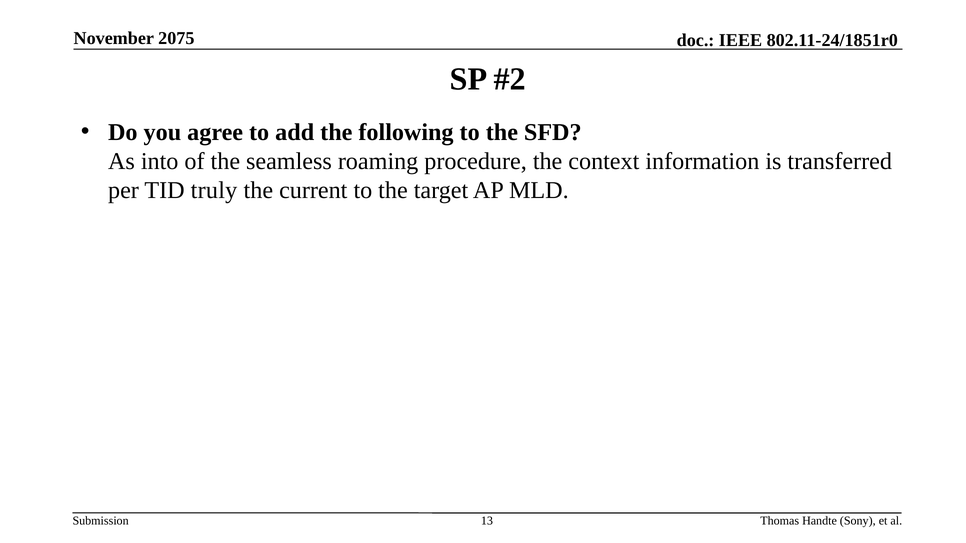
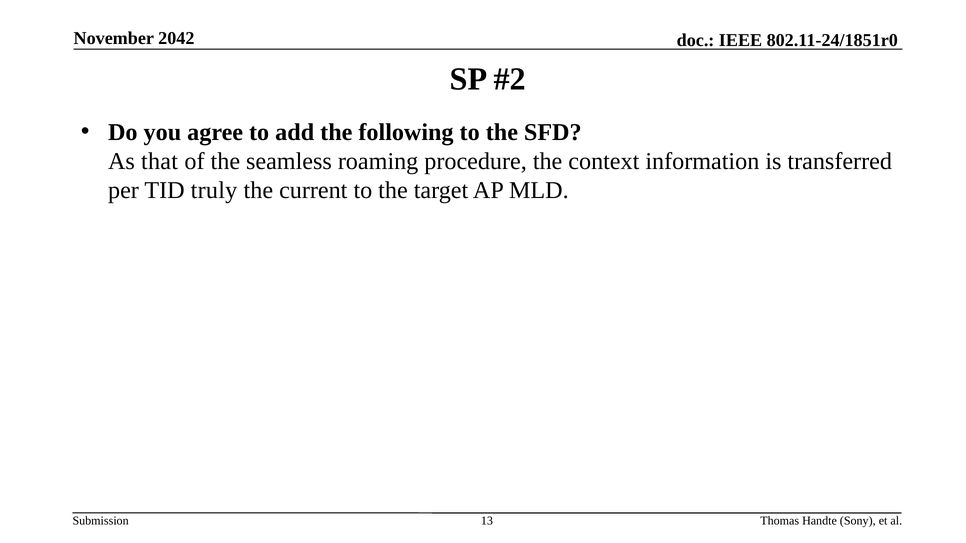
2075: 2075 -> 2042 (176, 38)
into: into -> that (160, 161)
